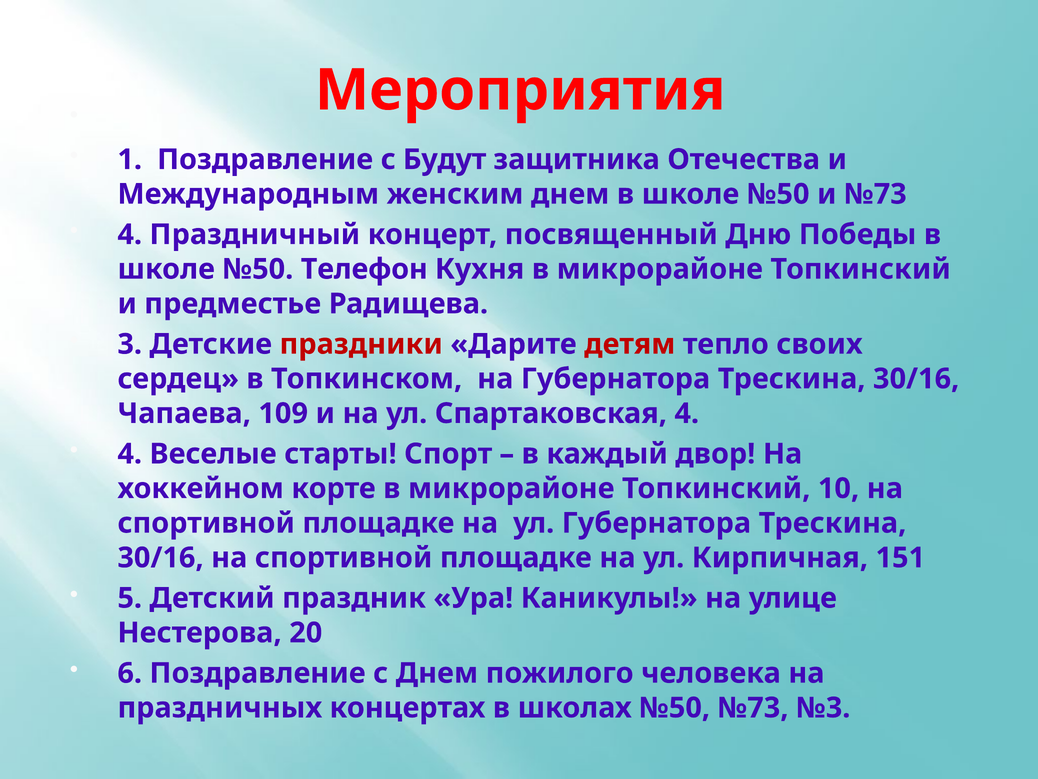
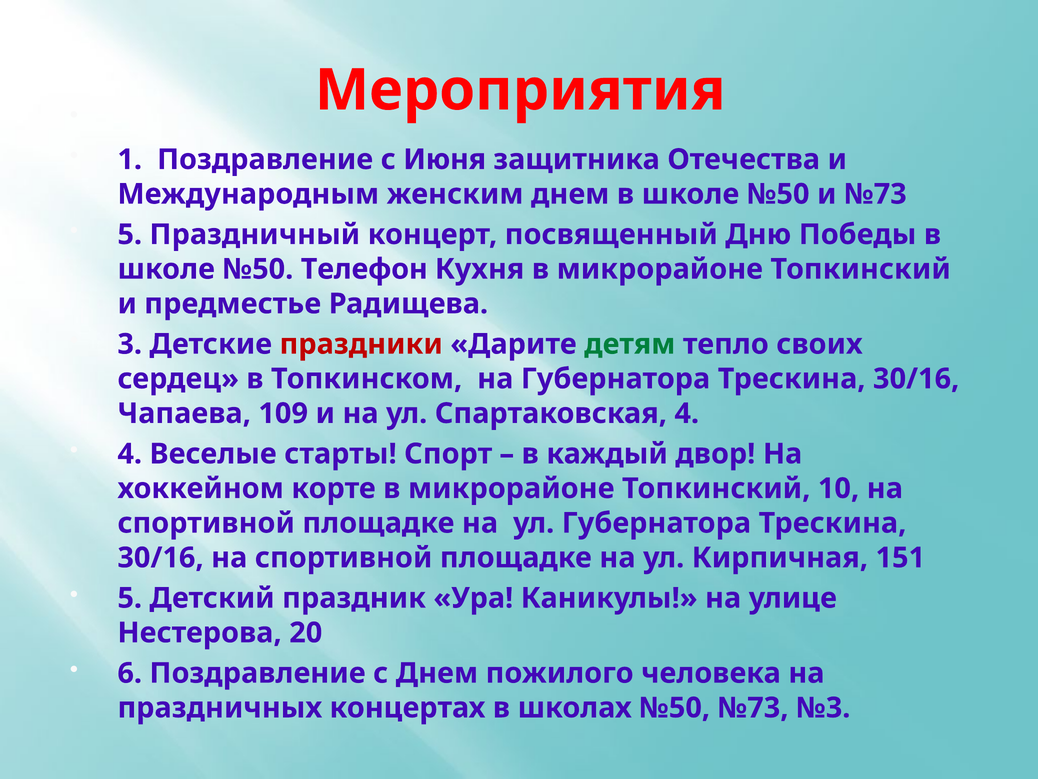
Будут: Будут -> Июня (445, 159)
4: 4 -> 5 (130, 234)
детям colour: red -> green (630, 344)
